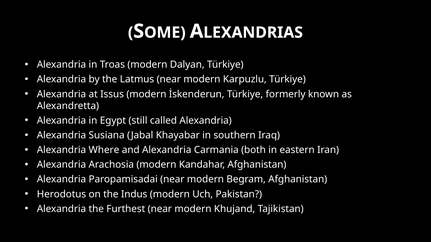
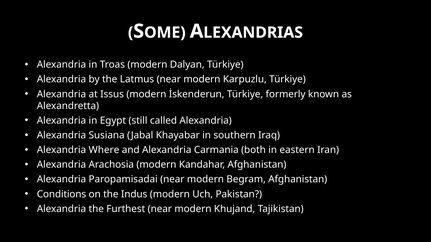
Herodotus: Herodotus -> Conditions (62, 194)
